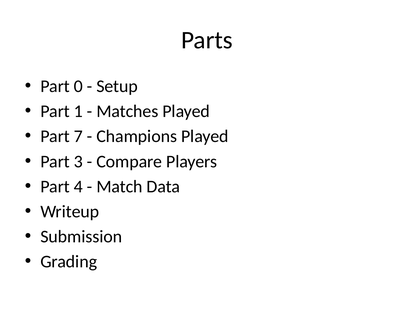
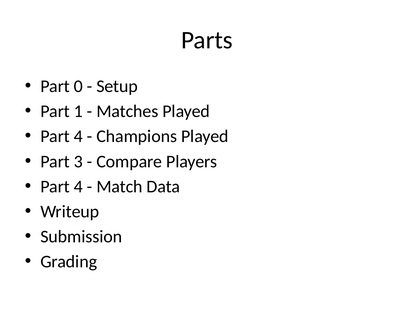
7: 7 -> 4 (78, 137)
